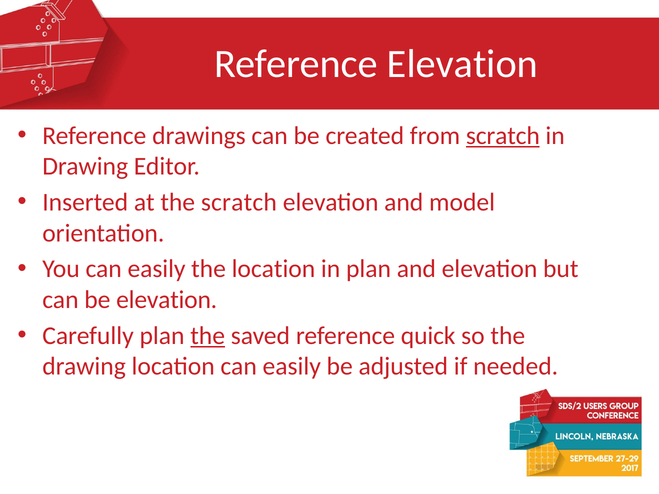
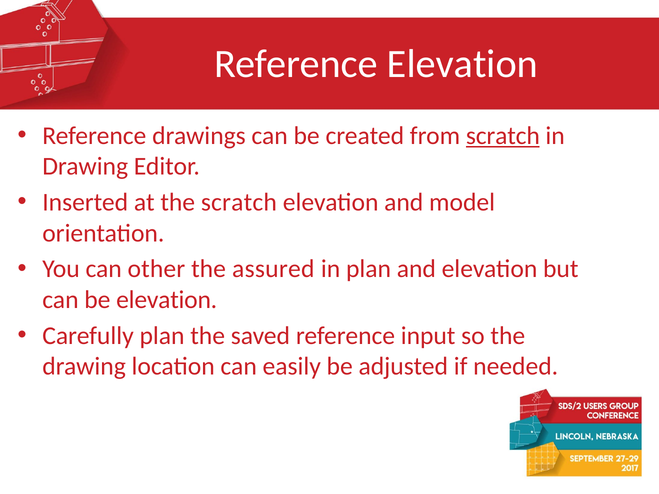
You can easily: easily -> other (156, 269)
the location: location -> assured (273, 269)
the underline: present -> none (208, 336)
quick: quick -> input (428, 336)
